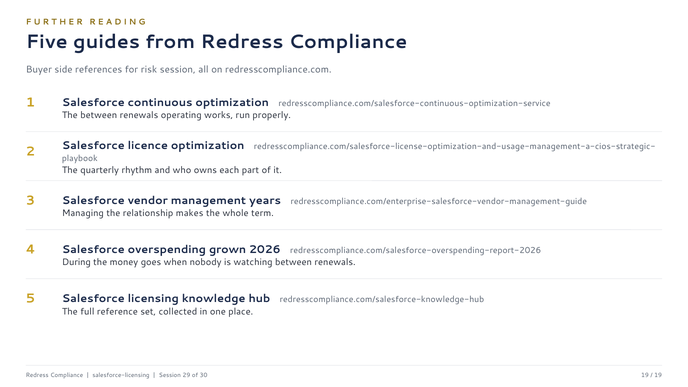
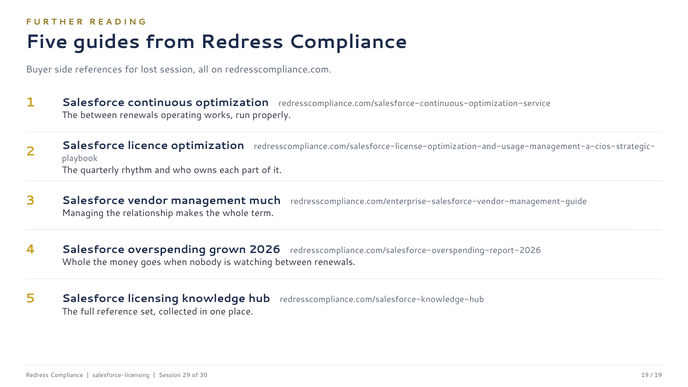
risk: risk -> lost (149, 70)
years: years -> much (265, 200)
During: During -> Whole (76, 262)
